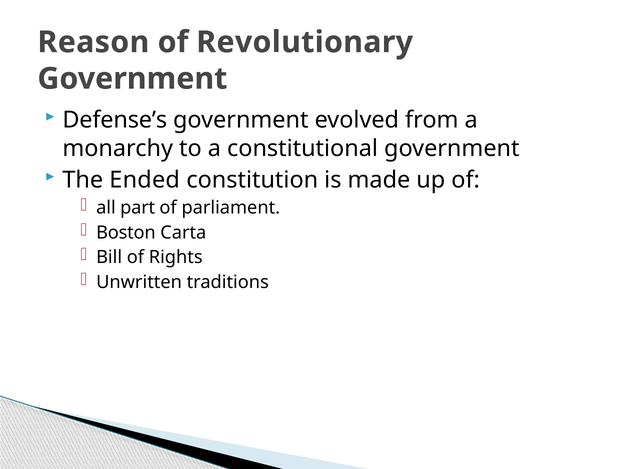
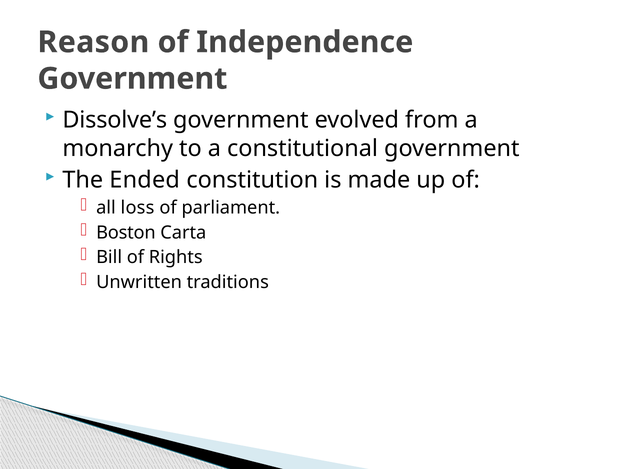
Revolutionary: Revolutionary -> Independence (305, 42)
Defense’s: Defense’s -> Dissolve’s (115, 120)
part: part -> loss (137, 207)
